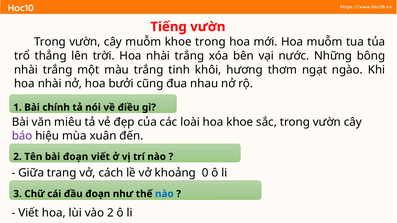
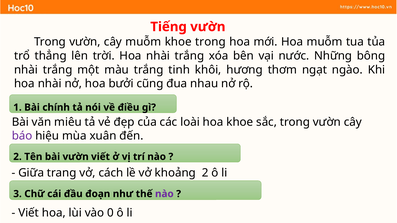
bài đoạn: đoạn -> vườn (76, 157)
khoảng 0: 0 -> 2 (205, 173)
nào colour: blue -> purple (164, 194)
vào 2: 2 -> 0 (110, 213)
